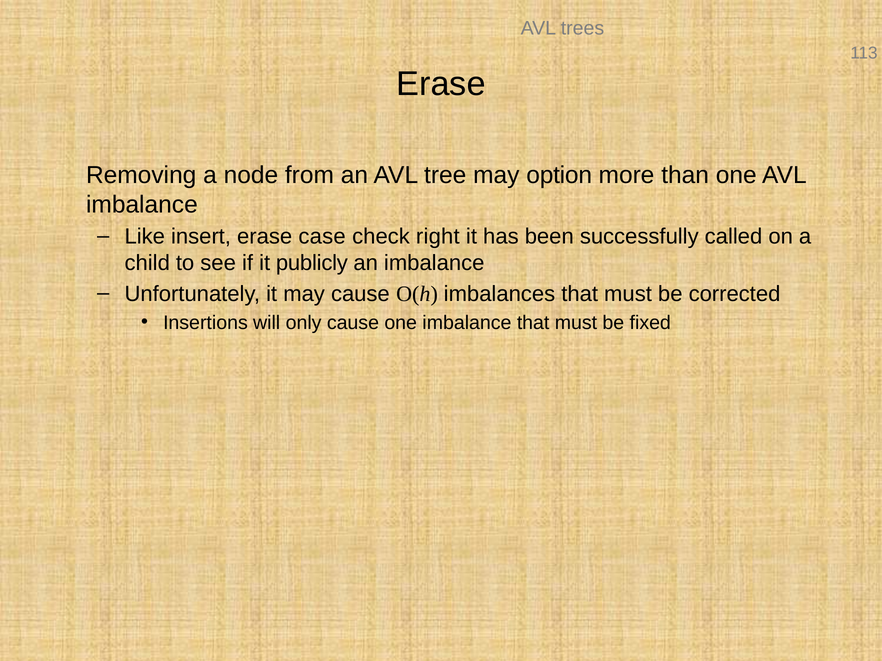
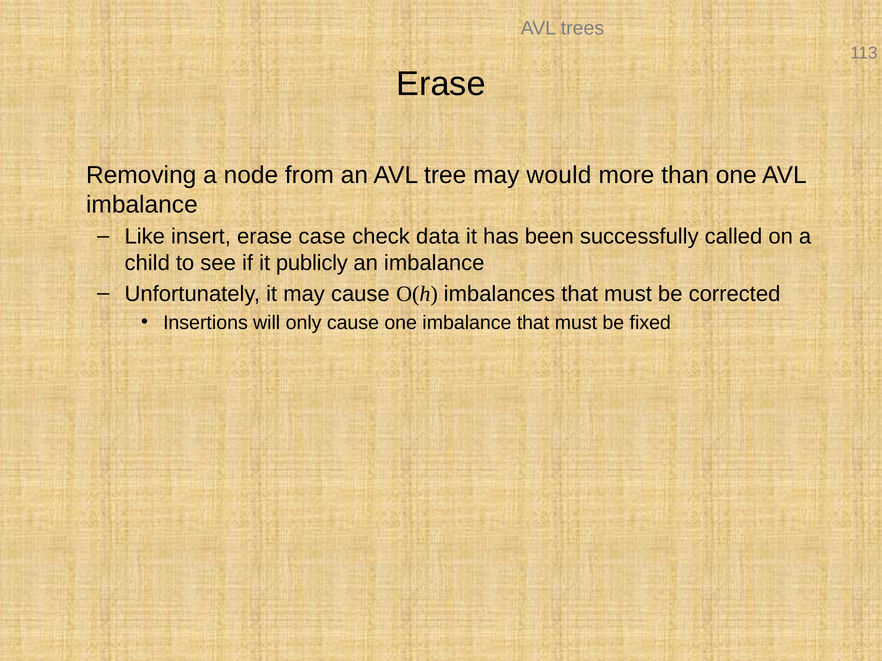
option: option -> would (559, 175)
right: right -> data (438, 237)
